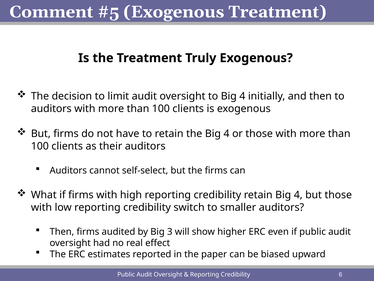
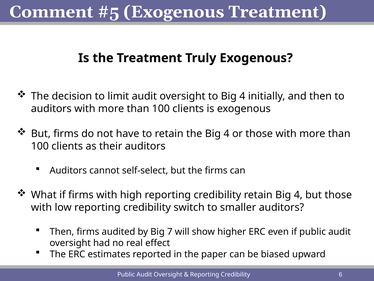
3: 3 -> 7 (170, 231)
